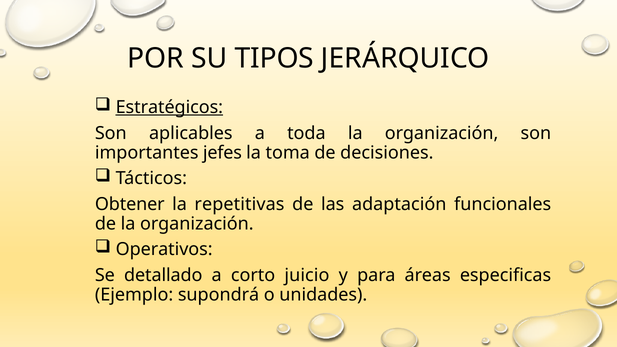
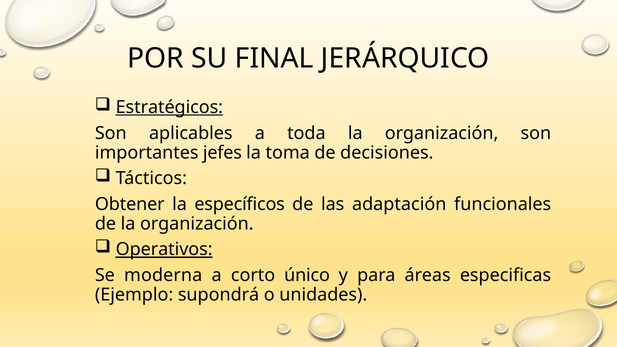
TIPOS: TIPOS -> FINAL (274, 59)
repetitivas: repetitivas -> específicos (240, 204)
Operativos underline: none -> present (164, 250)
detallado: detallado -> moderna (163, 275)
juicio: juicio -> único (307, 275)
